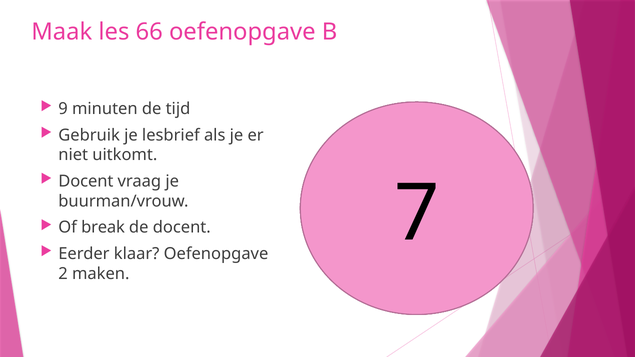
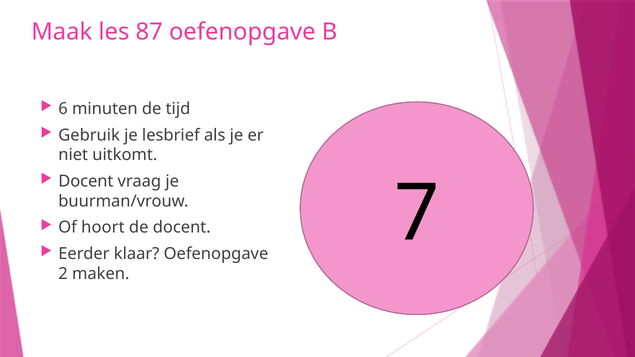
66: 66 -> 87 (149, 32)
9: 9 -> 6 (63, 109)
break: break -> hoort (103, 228)
